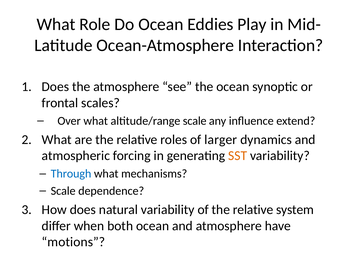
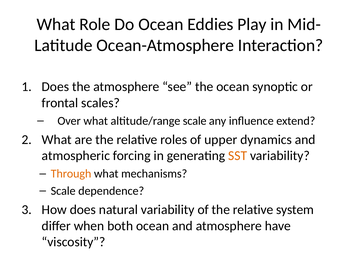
larger: larger -> upper (221, 139)
Through colour: blue -> orange (71, 173)
motions: motions -> viscosity (74, 241)
